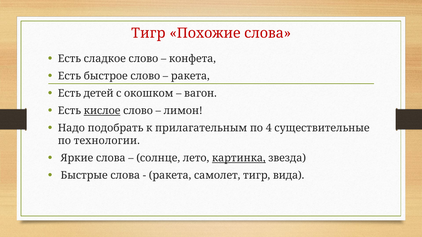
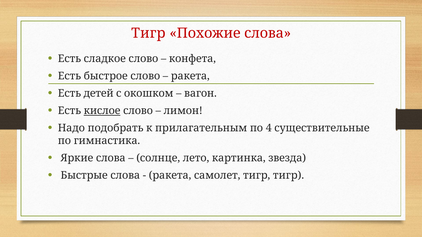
технологии: технологии -> гимнастика (107, 141)
картинка underline: present -> none (239, 158)
тигр вида: вида -> тигр (288, 176)
